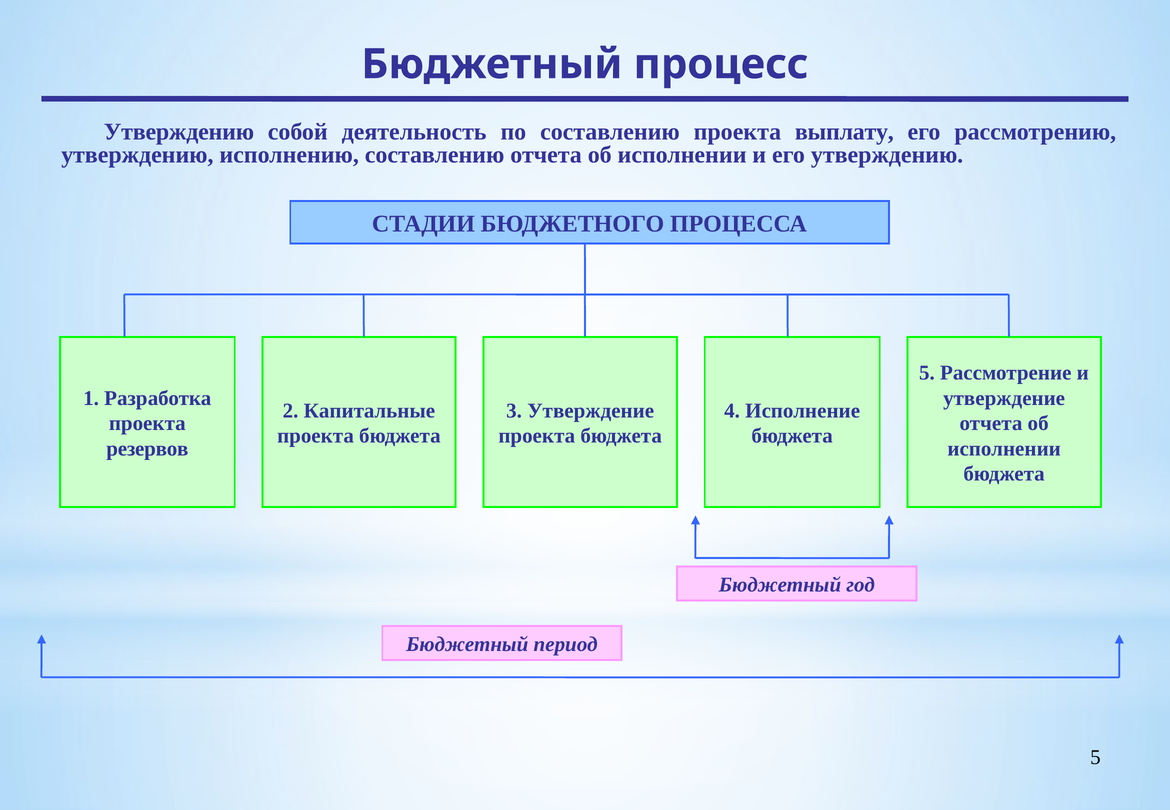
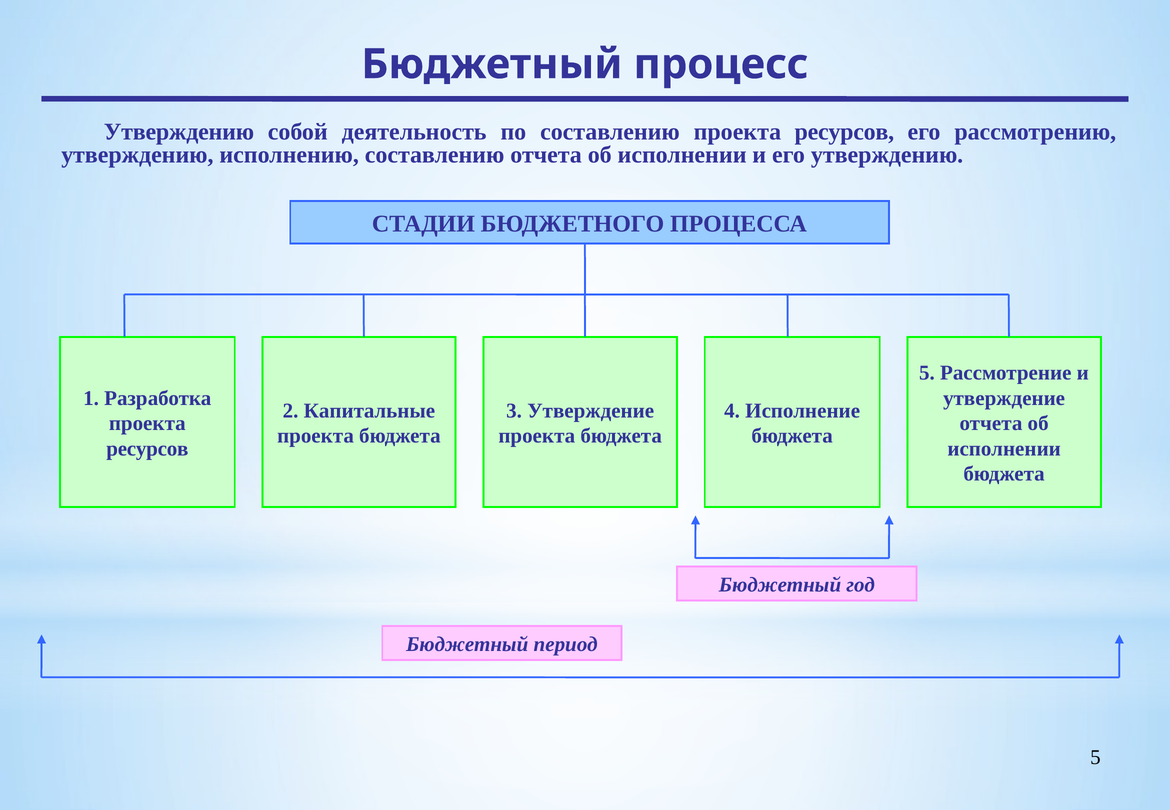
составлению проекта выплату: выплату -> ресурсов (844, 132)
резервов: резервов -> ресурсов (147, 449)
